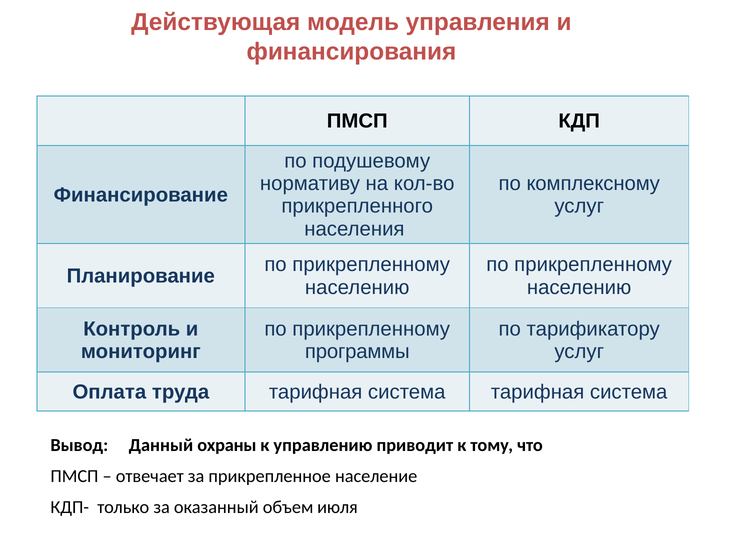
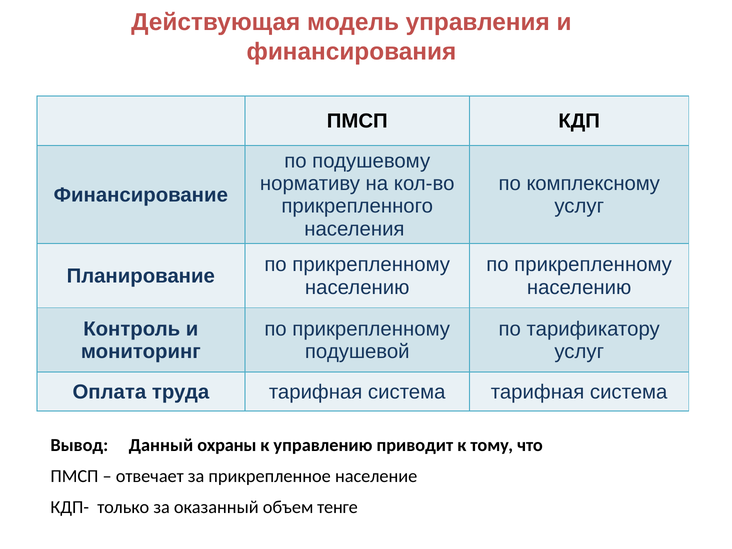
программы: программы -> подушевой (357, 352)
июля: июля -> тенге (338, 507)
